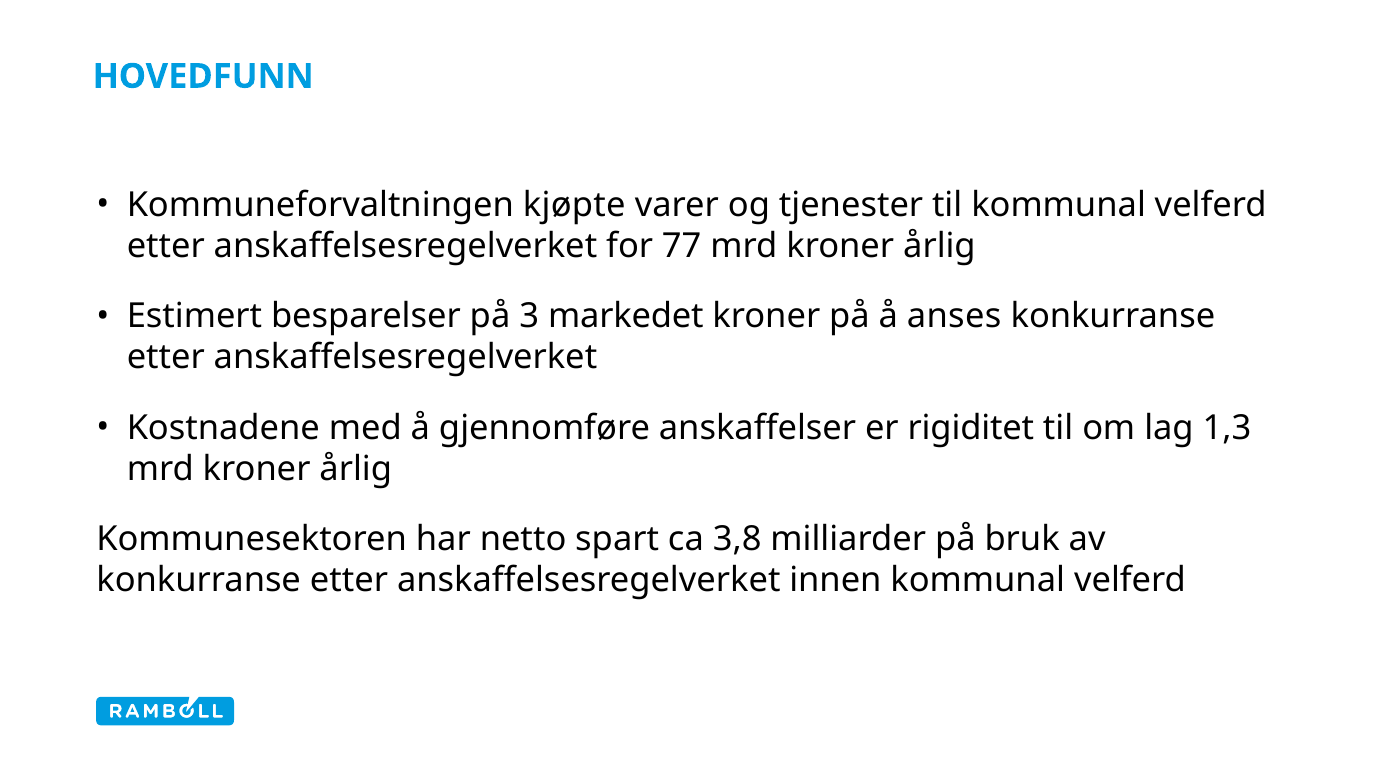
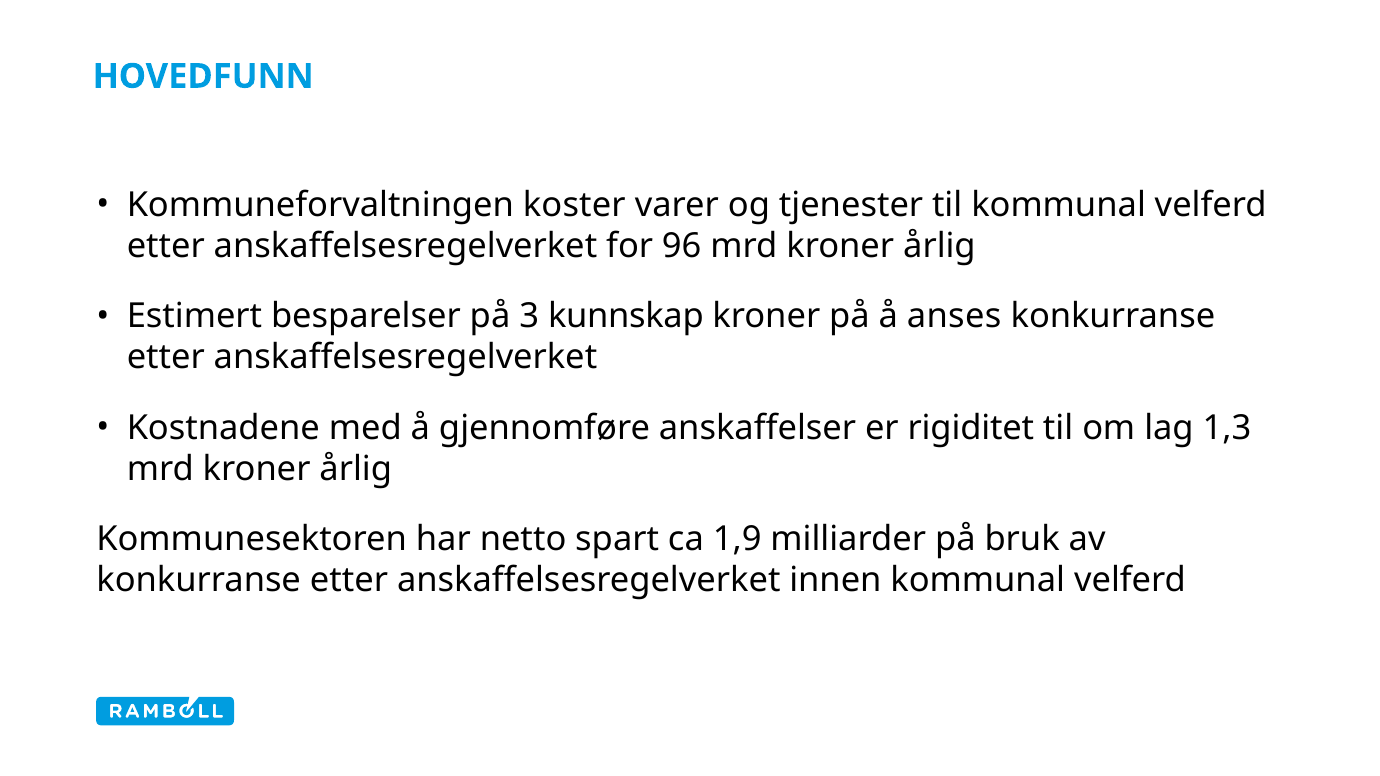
kjøpte: kjøpte -> koster (574, 205)
77: 77 -> 96 (682, 246)
markedet: markedet -> kunnskap (626, 316)
3,8: 3,8 -> 1,9 (737, 539)
